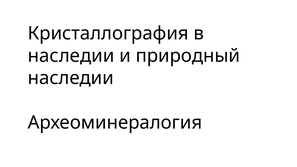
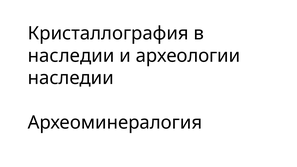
природный: природный -> археологии (188, 56)
